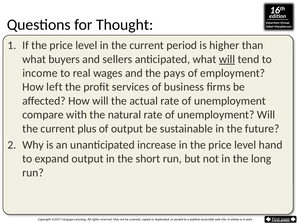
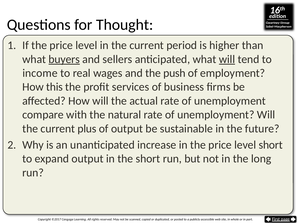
buyers underline: none -> present (64, 59)
pays: pays -> push (174, 73)
left: left -> this (55, 87)
level hand: hand -> short (271, 145)
